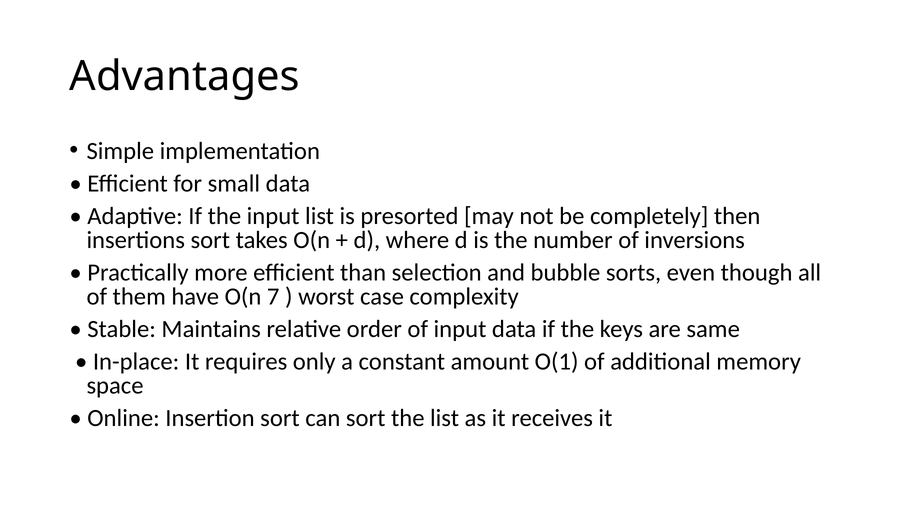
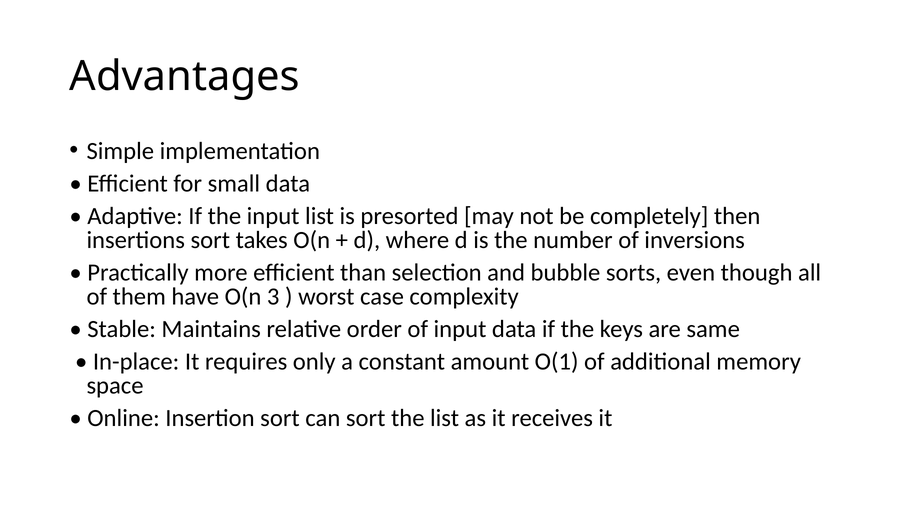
7: 7 -> 3 (273, 296)
